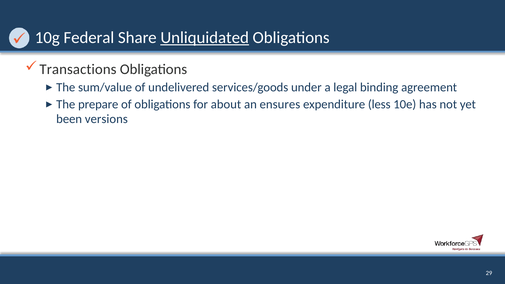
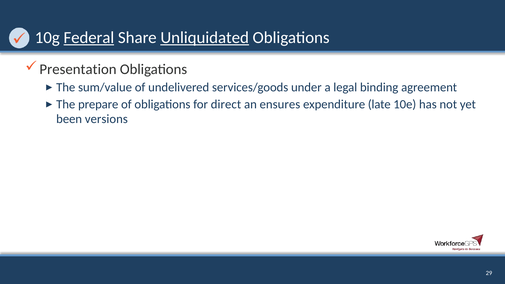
Federal underline: none -> present (89, 38)
Transactions: Transactions -> Presentation (78, 69)
about: about -> direct (226, 104)
less: less -> late (379, 104)
